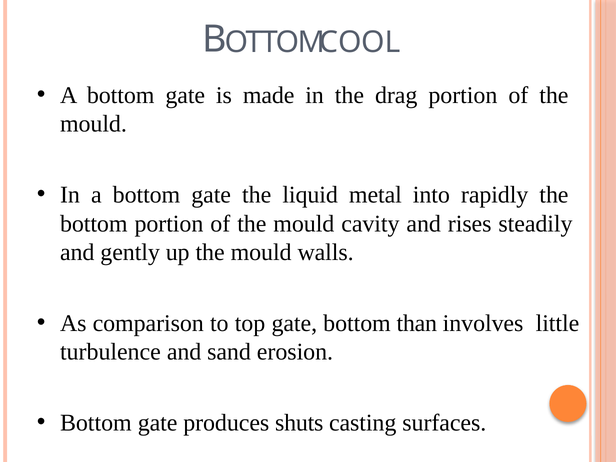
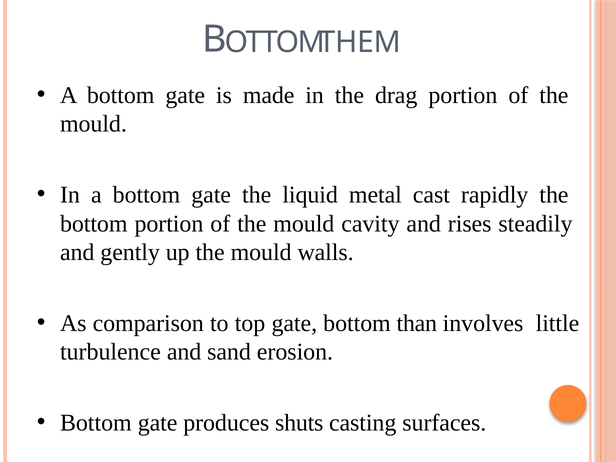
COOL: COOL -> THEM (360, 42)
into: into -> cast (431, 195)
